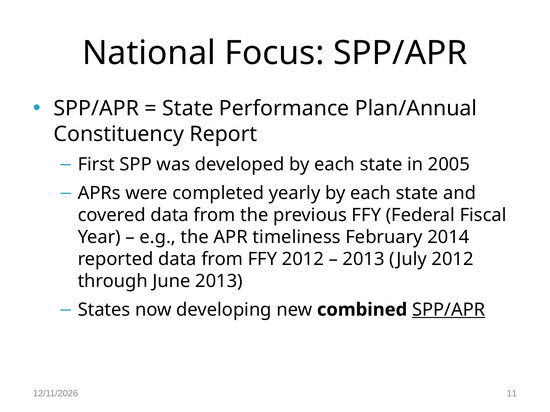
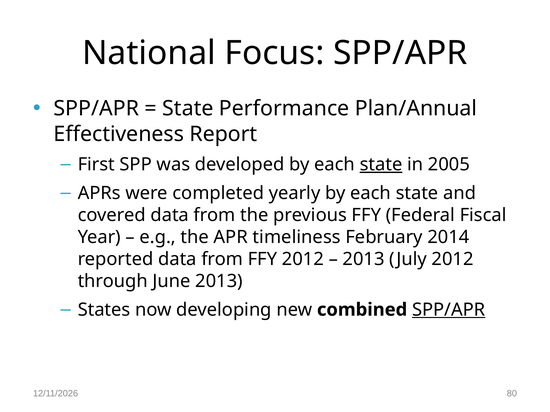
Constituency: Constituency -> Effectiveness (119, 134)
state underline: none -> present (381, 165)
11: 11 -> 80 (512, 394)
